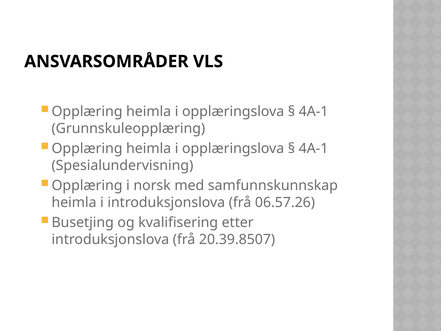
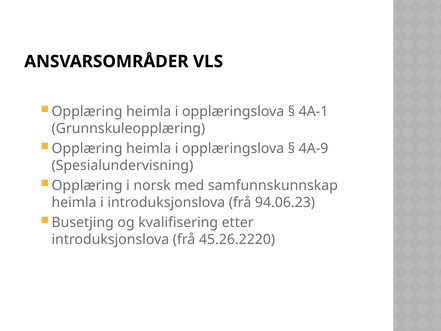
4A-1: 4A-1 -> 4A-9 (314, 148)
06.57.26: 06.57.26 -> 94.06.23 (285, 202)
20.39.8507: 20.39.8507 -> 45.26.2220 (237, 239)
